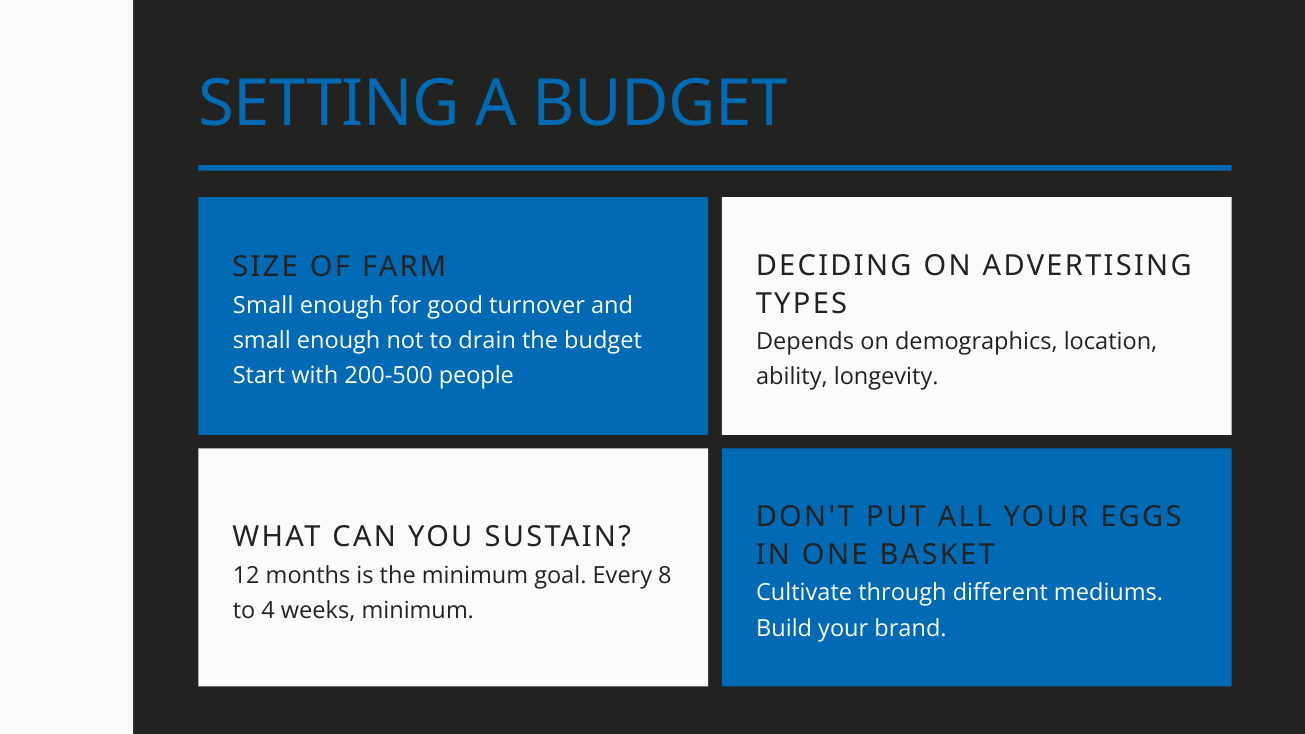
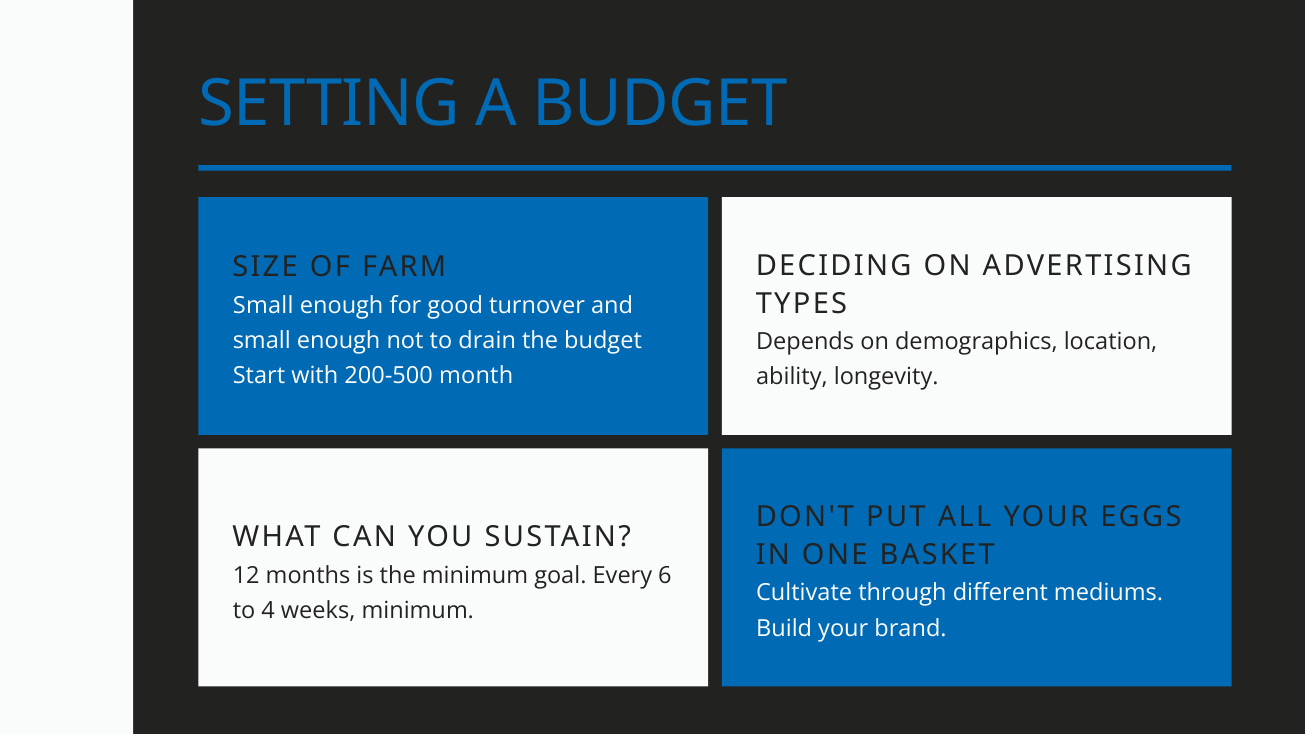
people: people -> month (476, 376)
8: 8 -> 6 (665, 575)
